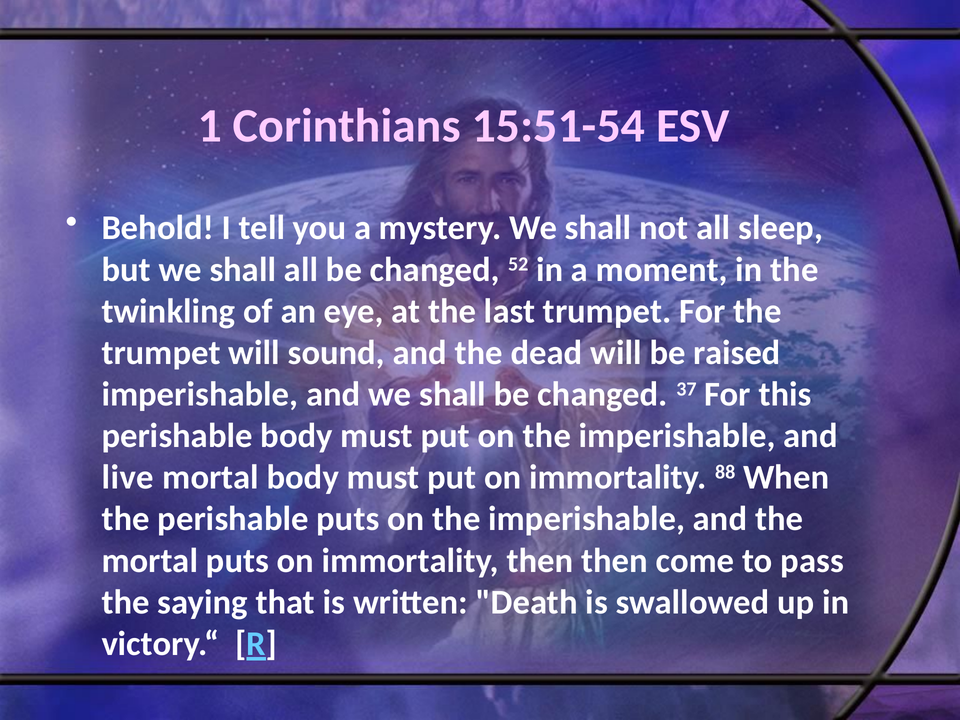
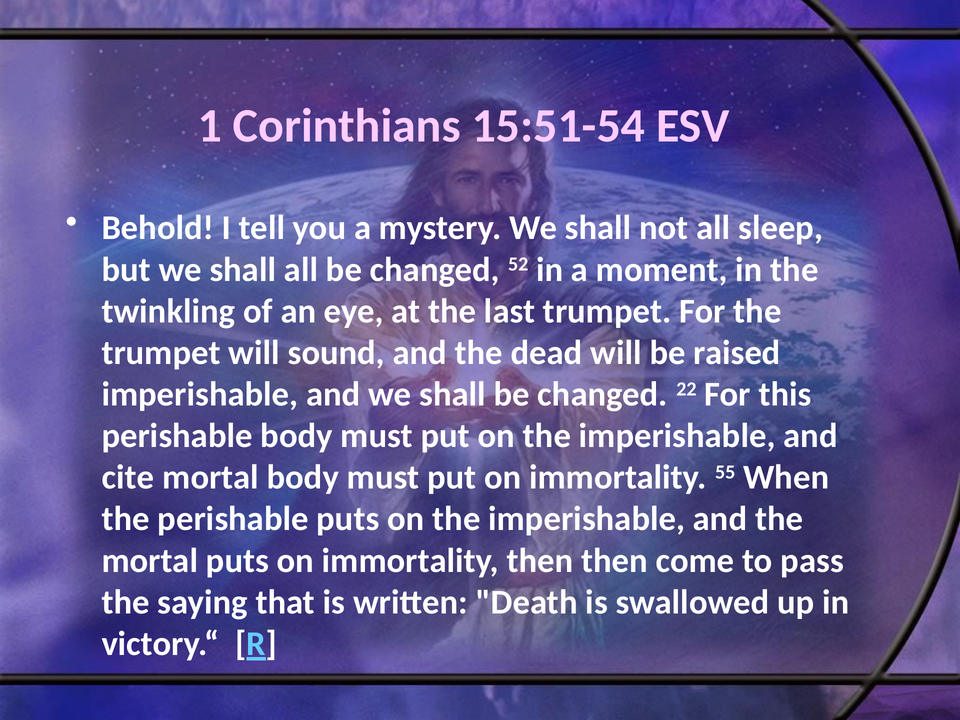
37: 37 -> 22 (686, 389)
live: live -> cite (128, 477)
88: 88 -> 55 (725, 472)
